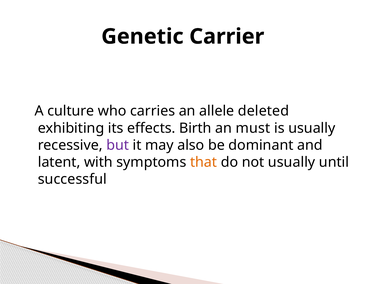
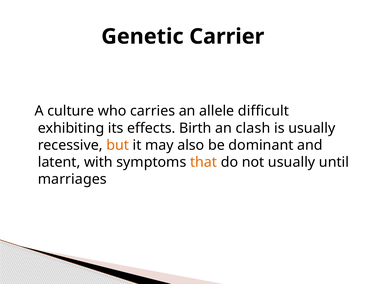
deleted: deleted -> difficult (264, 111)
must: must -> clash (253, 128)
but colour: purple -> orange (118, 145)
successful: successful -> marriages (72, 179)
